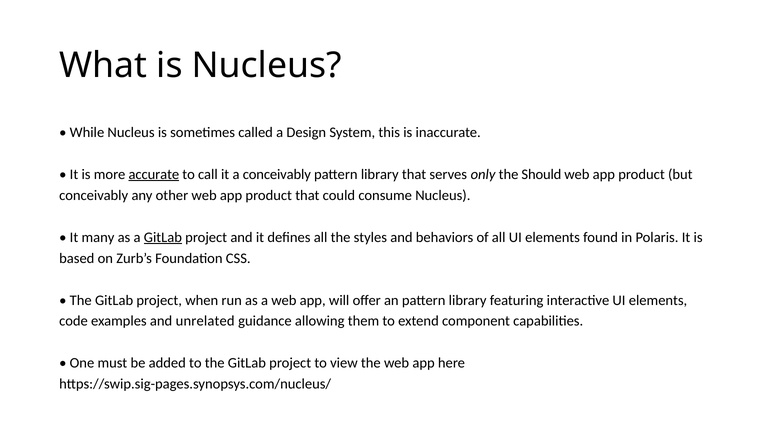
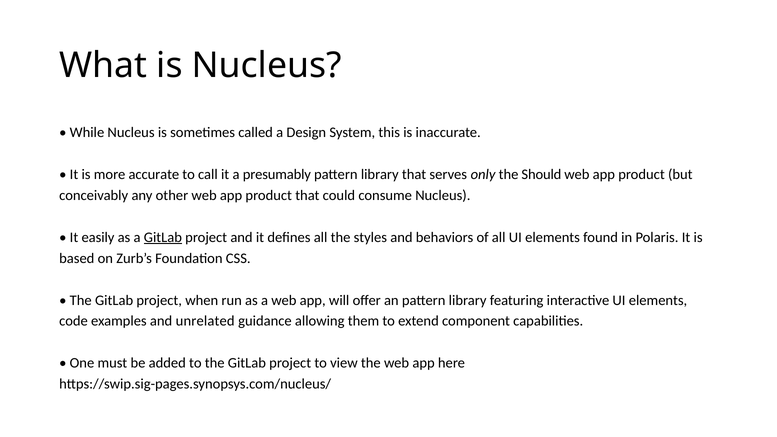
accurate underline: present -> none (154, 174)
a conceivably: conceivably -> presumably (277, 174)
many: many -> easily (98, 237)
